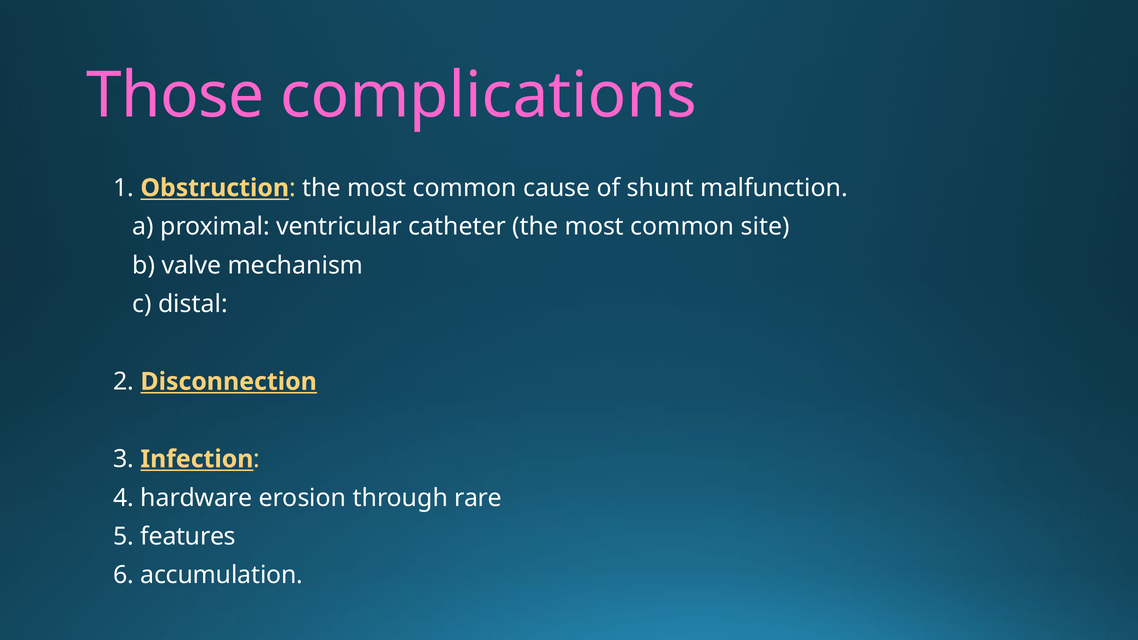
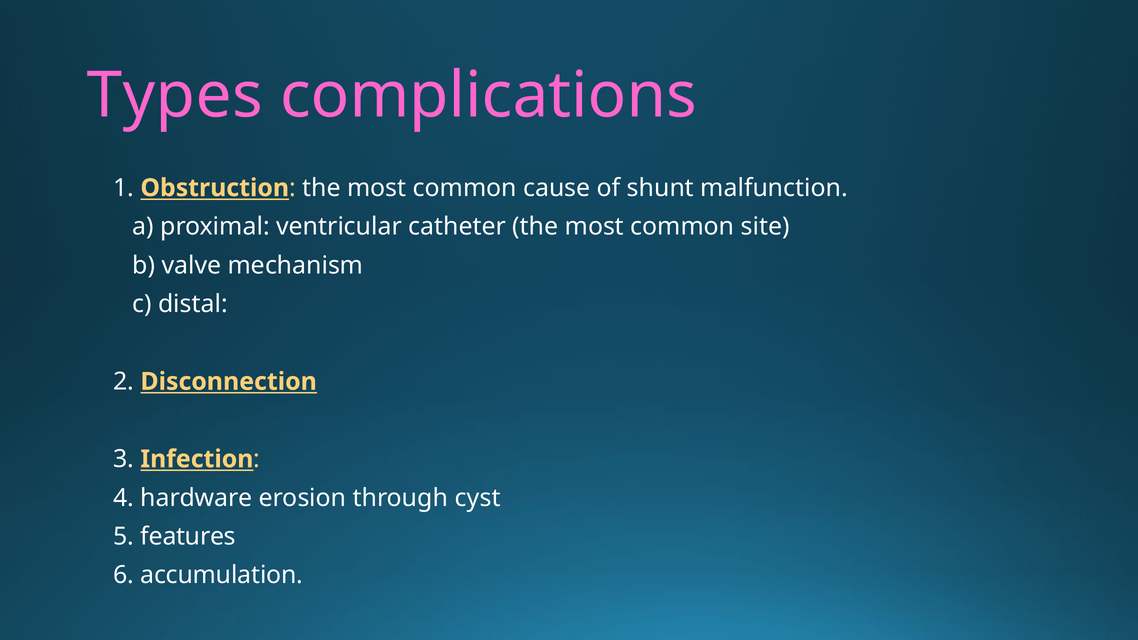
Those: Those -> Types (175, 96)
rare: rare -> cyst (478, 498)
